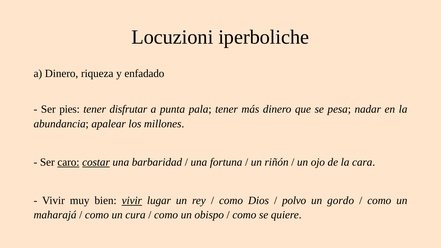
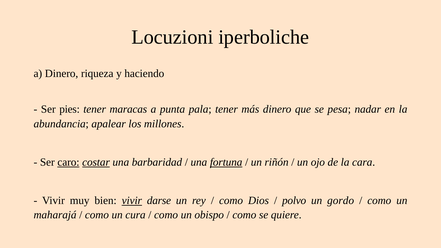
enfadado: enfadado -> haciendo (144, 74)
disfrutar: disfrutar -> maracas (128, 109)
fortuna underline: none -> present (226, 162)
lugar: lugar -> darse (159, 200)
